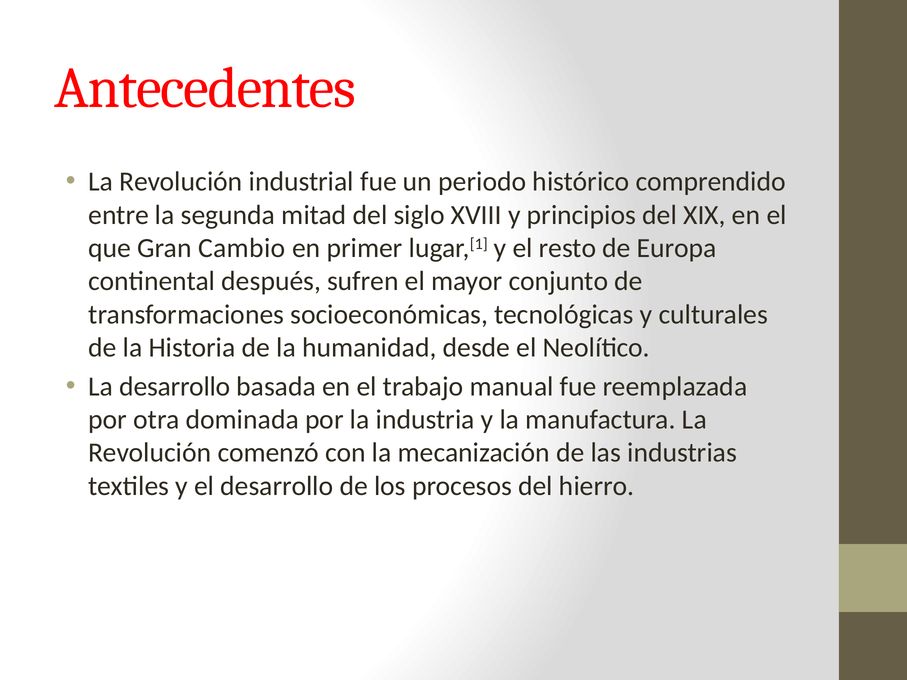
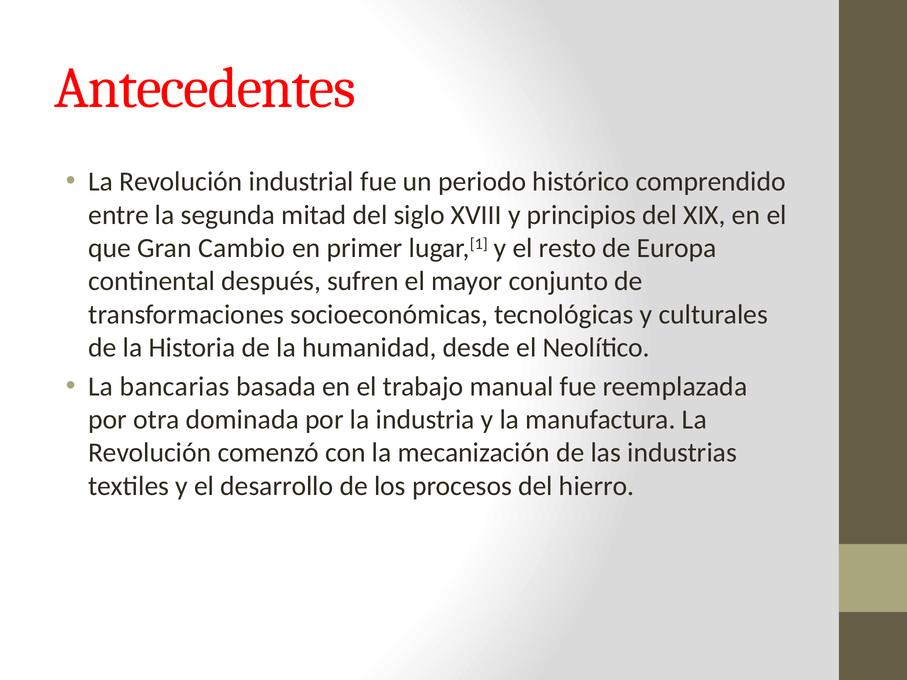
La desarrollo: desarrollo -> bancarias (175, 387)
